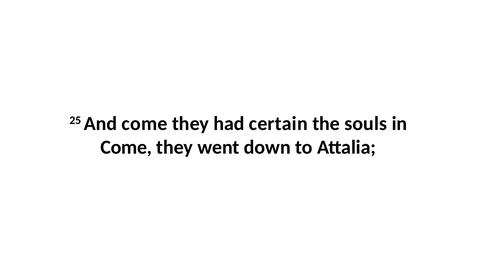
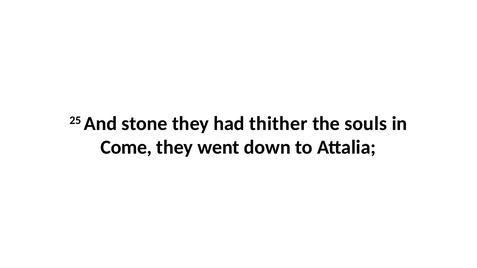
And come: come -> stone (145, 124)
certain: certain -> thither (278, 124)
